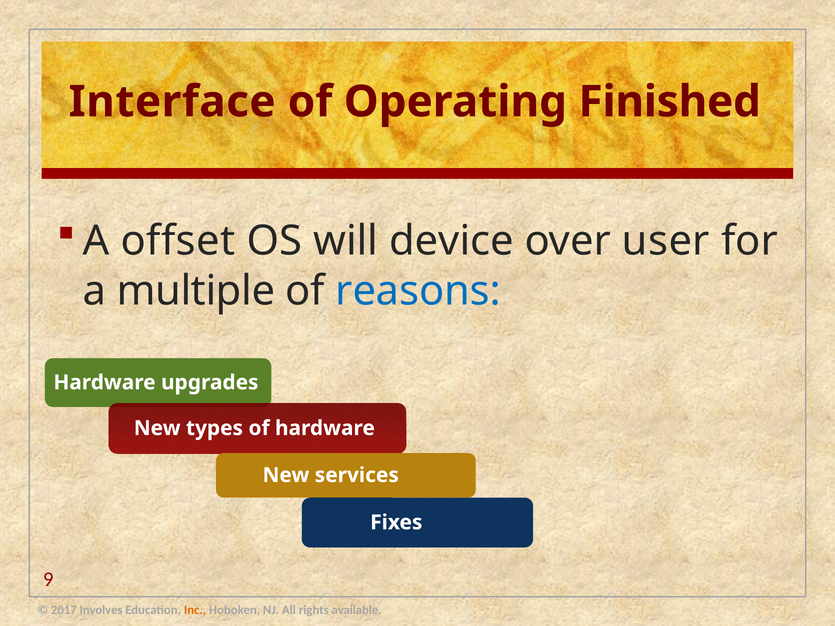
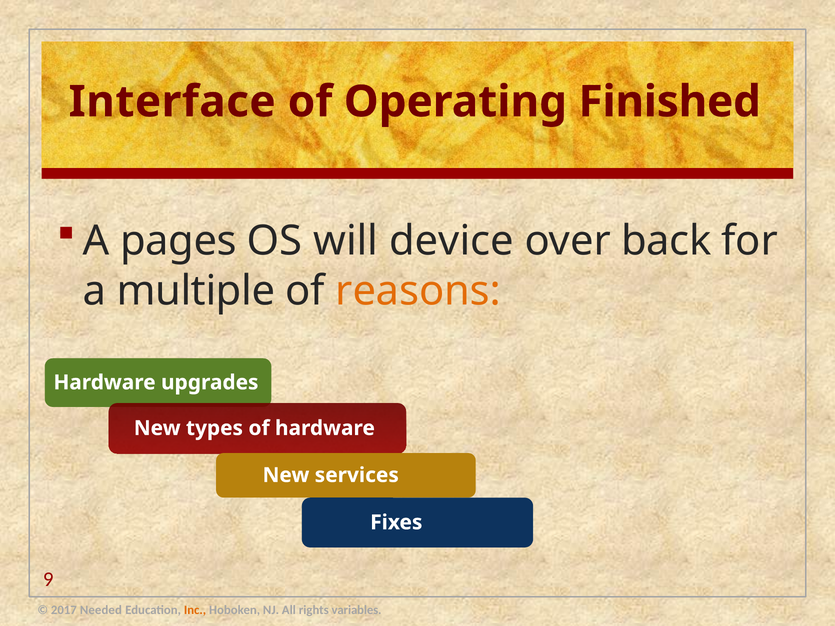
offset: offset -> pages (178, 241)
user: user -> back (666, 241)
reasons colour: blue -> orange (418, 291)
Involves: Involves -> Needed (101, 610)
available: available -> variables (357, 610)
